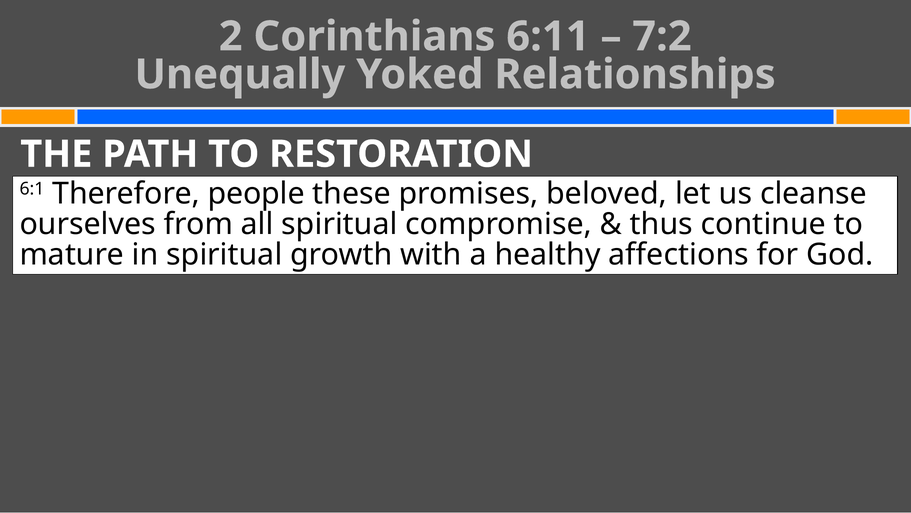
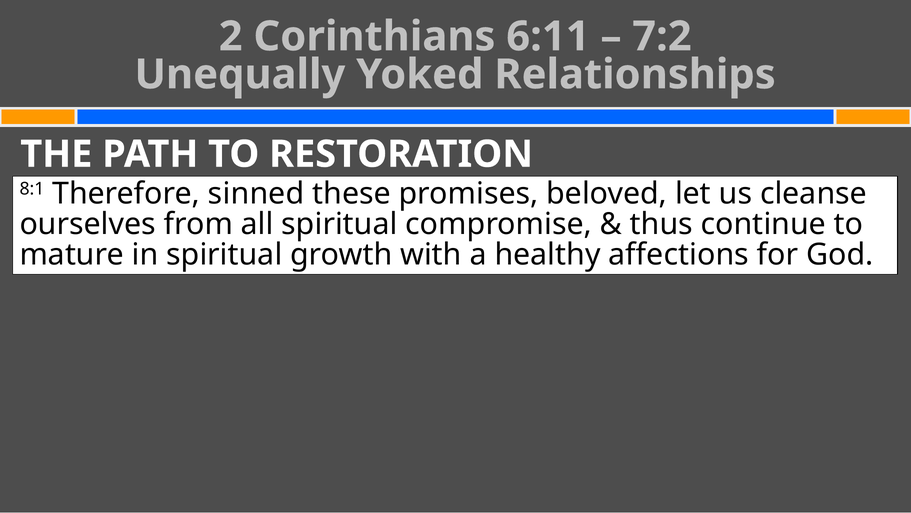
6:1: 6:1 -> 8:1 (32, 189)
people: people -> sinned (256, 194)
